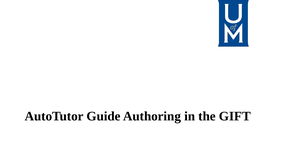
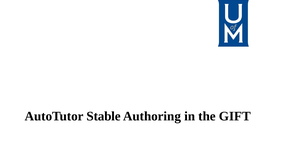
Guide: Guide -> Stable (104, 116)
